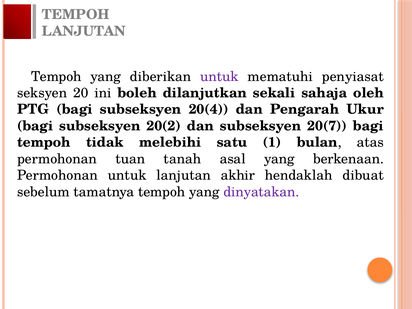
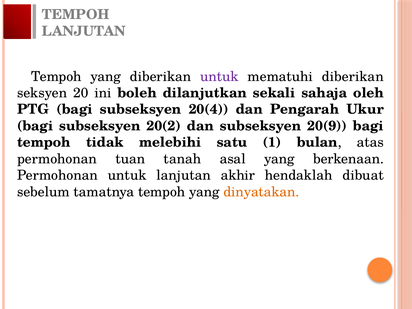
mematuhi penyiasat: penyiasat -> diberikan (353, 76)
20(7: 20(7 -> 20(9 (327, 126)
dinyatakan colour: purple -> orange (261, 192)
